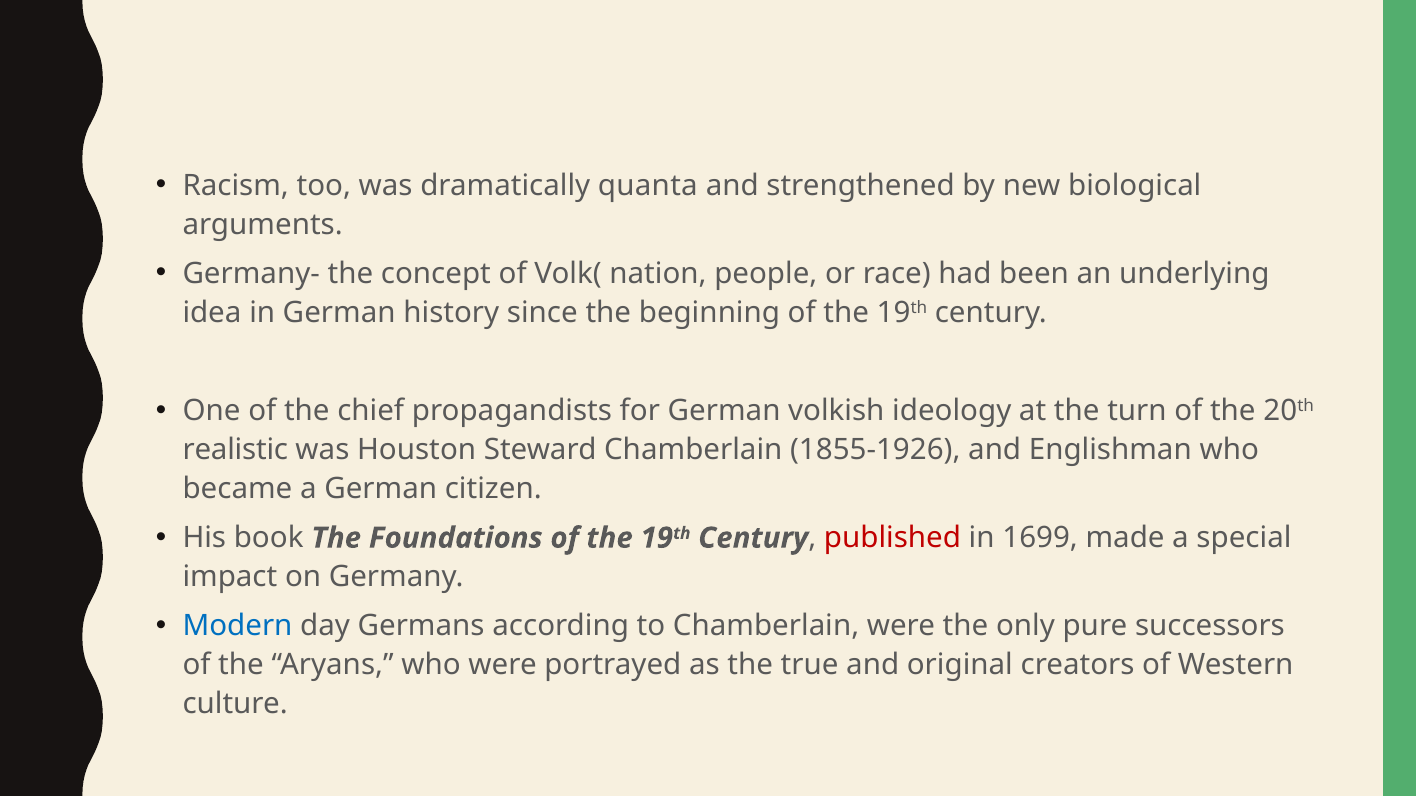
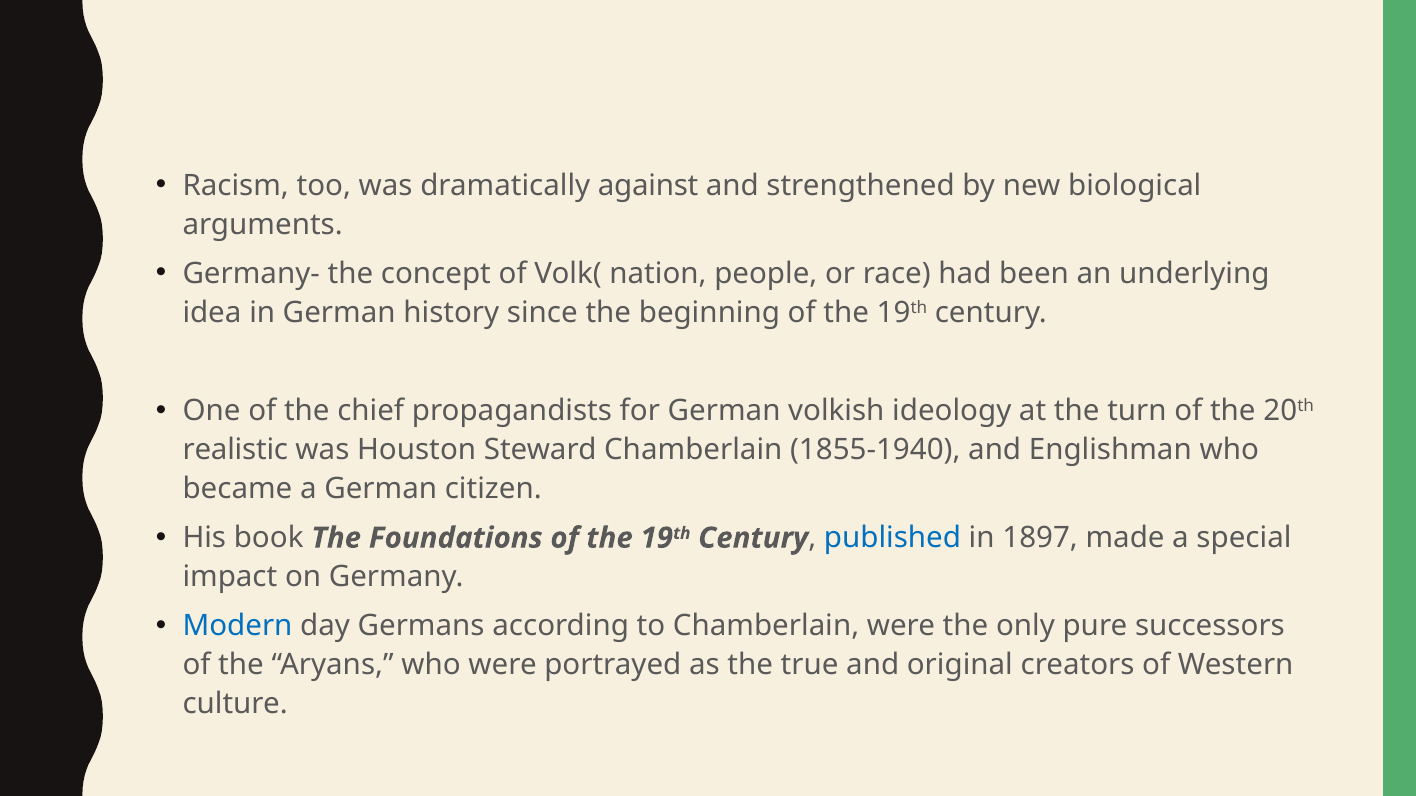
quanta: quanta -> against (648, 186)
1855-1926: 1855-1926 -> 1855-1940 (875, 450)
published colour: red -> blue (893, 538)
1699: 1699 -> 1897 (1040, 538)
